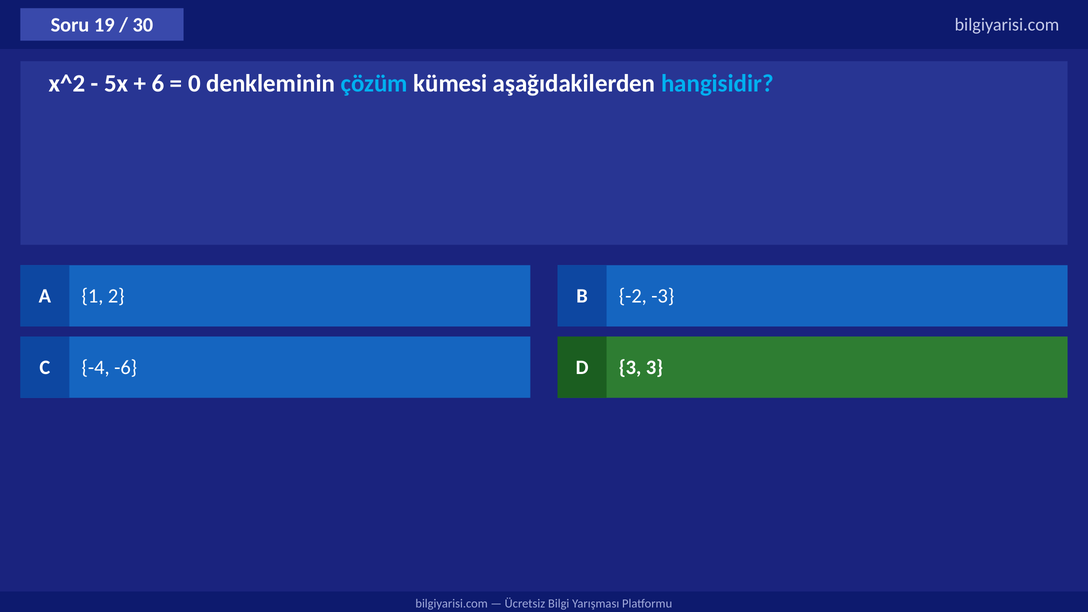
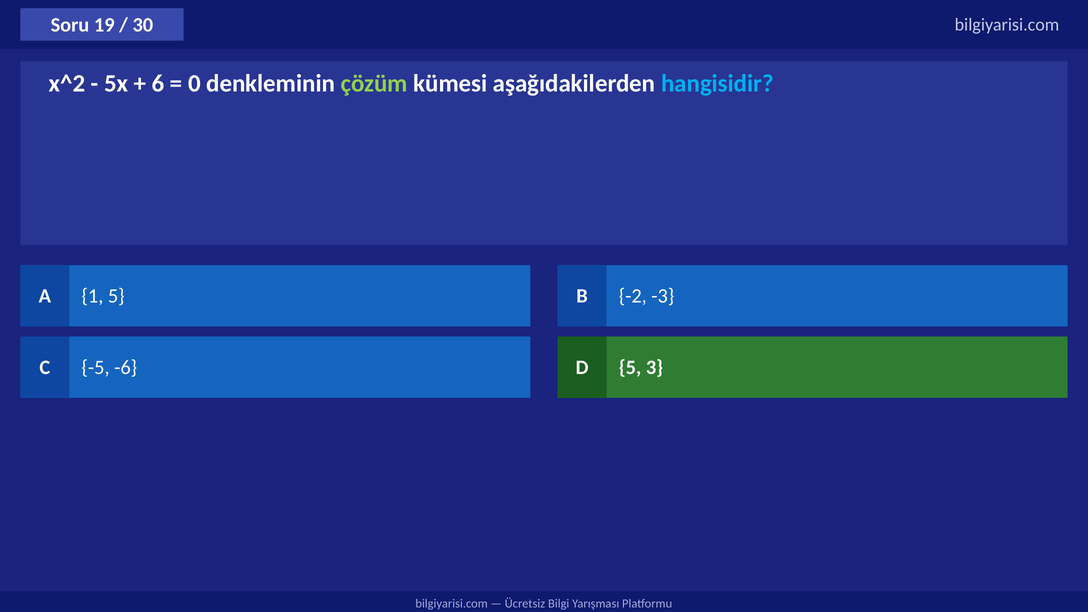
çözüm colour: light blue -> light green (374, 84)
1 2: 2 -> 5 (116, 296)
-4: -4 -> -5 (96, 367)
D 3: 3 -> 5 (630, 367)
